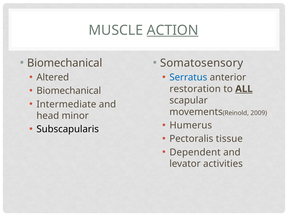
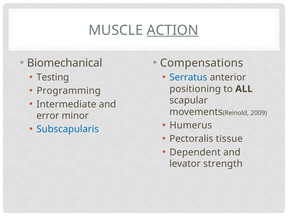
Somatosensory: Somatosensory -> Compensations (202, 63)
Altered: Altered -> Testing (53, 77)
Biomechanical: Biomechanical -> Programming (69, 91)
restoration: restoration -> positioning (195, 89)
ALL underline: present -> none (244, 89)
head: head -> error (48, 116)
Subscapularis colour: black -> blue (68, 129)
activities: activities -> strength (223, 164)
